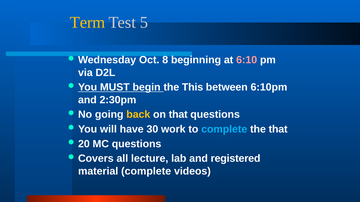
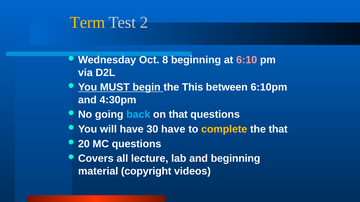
5: 5 -> 2 (144, 23)
2:30pm: 2:30pm -> 4:30pm (118, 100)
back colour: yellow -> light blue (138, 115)
30 work: work -> have (173, 129)
complete colour: light blue -> yellow (224, 129)
and registered: registered -> beginning (236, 159)
material complete: complete -> copyright (146, 172)
